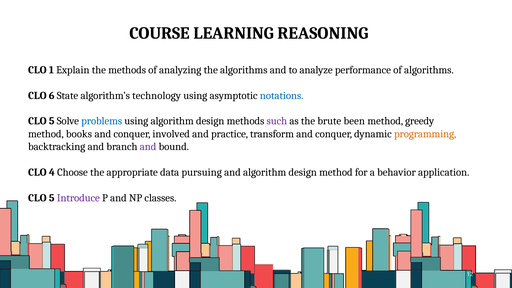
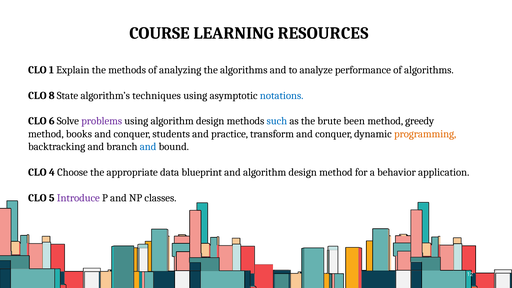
REASONING: REASONING -> RESOURCES (323, 33)
6: 6 -> 8 (52, 96)
technology: technology -> techniques (157, 96)
5: 5 -> 6 (52, 121)
problems colour: blue -> purple (102, 121)
such colour: purple -> blue (277, 121)
involved: involved -> students (171, 134)
and colour: purple -> blue (148, 147)
pursuing: pursuing -> blueprint (202, 172)
